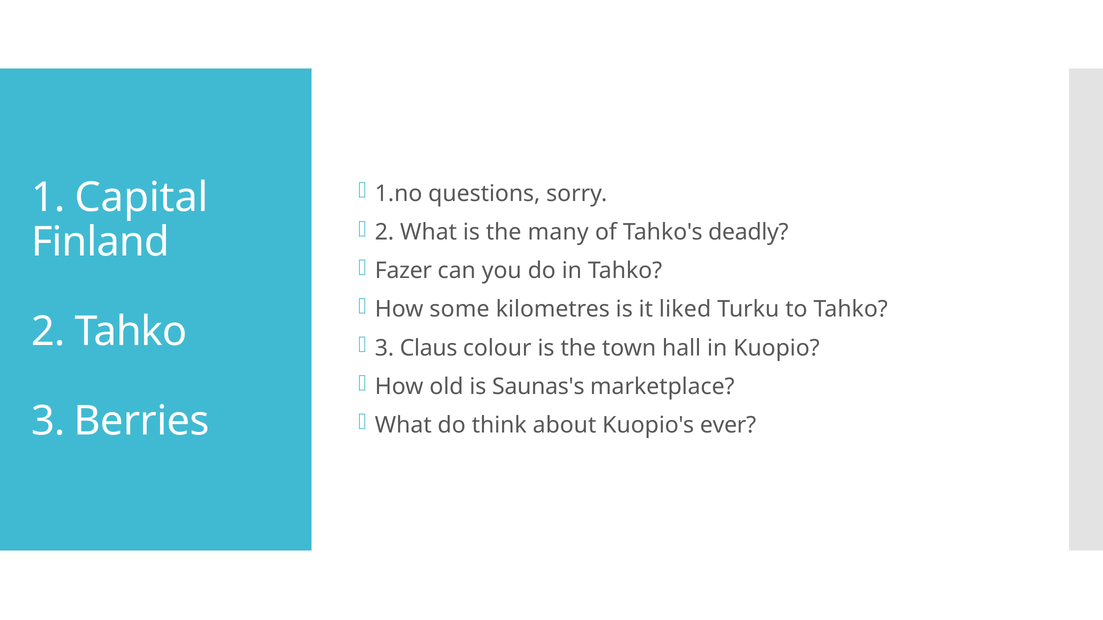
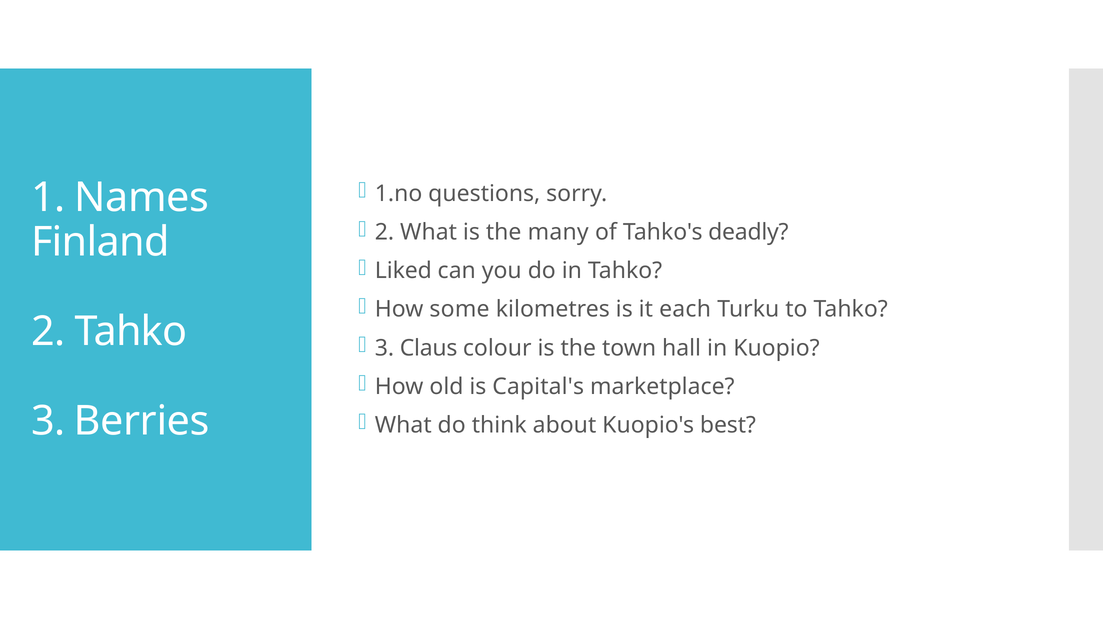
Capital: Capital -> Names (142, 198)
Fazer: Fazer -> Liked (403, 271)
liked: liked -> each (685, 310)
Saunas's: Saunas's -> Capital's (538, 387)
ever: ever -> best (728, 425)
